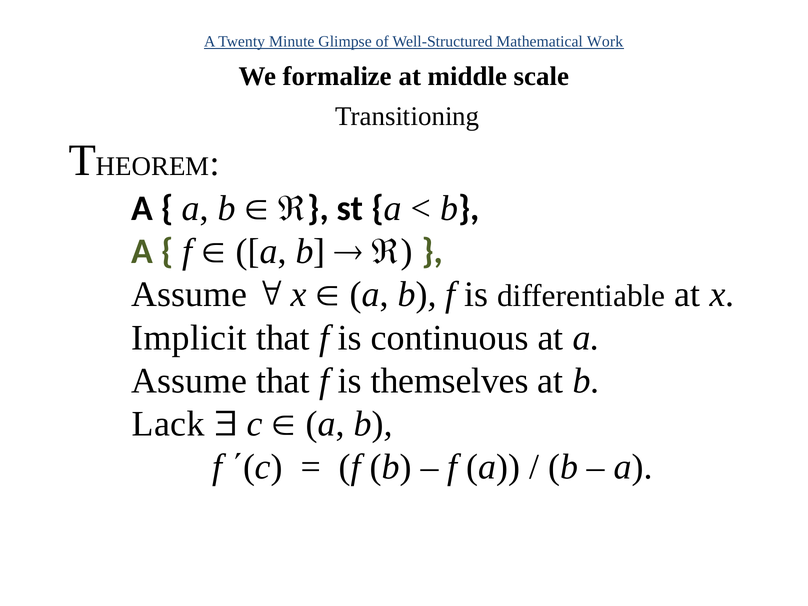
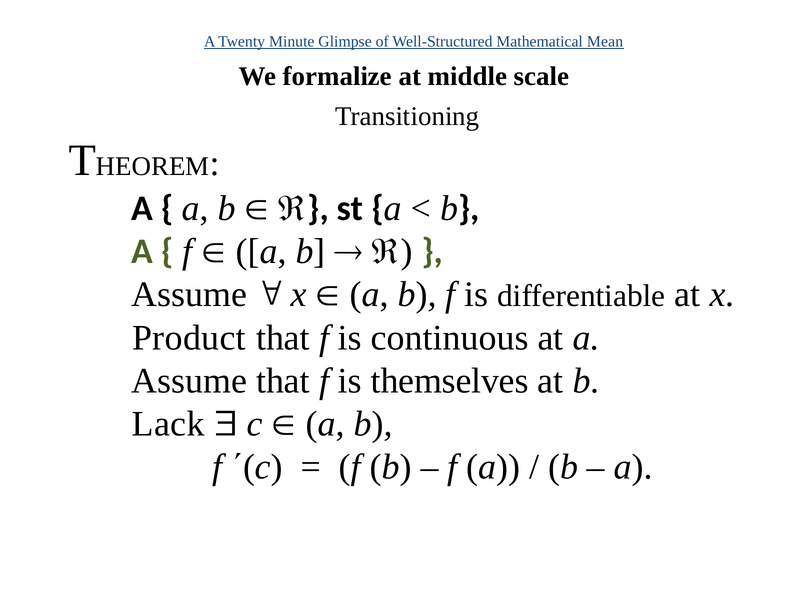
Work: Work -> Mean (605, 41)
Implicit: Implicit -> Product (189, 338)
